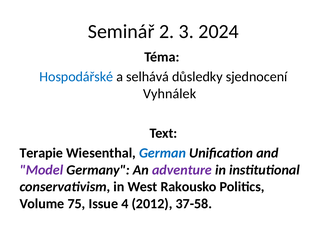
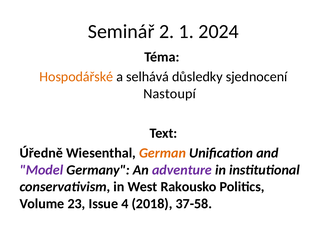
3: 3 -> 1 (186, 32)
Hospodářské colour: blue -> orange (76, 77)
Vyhnálek: Vyhnálek -> Nastoupí (170, 94)
Terapie: Terapie -> Úředně (41, 153)
German colour: blue -> orange (162, 153)
75: 75 -> 23 (76, 204)
2012: 2012 -> 2018 (152, 204)
